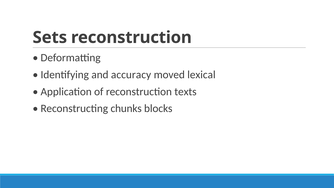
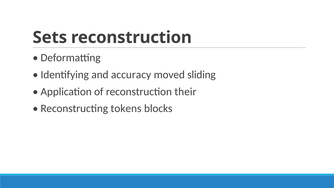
lexical: lexical -> sliding (202, 75)
texts: texts -> their (185, 92)
chunks: chunks -> tokens (126, 108)
